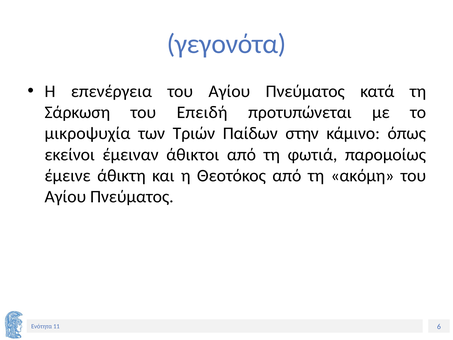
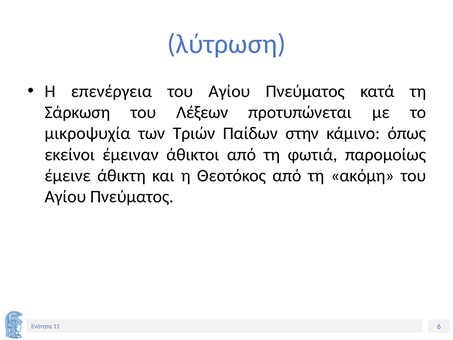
γεγονότα: γεγονότα -> λύτρωση (226, 44)
Επειδή: Επειδή -> Λέξεων (202, 112)
